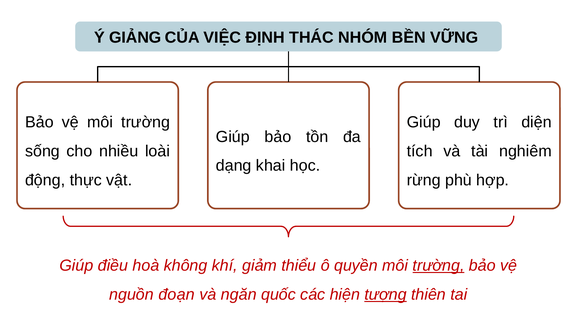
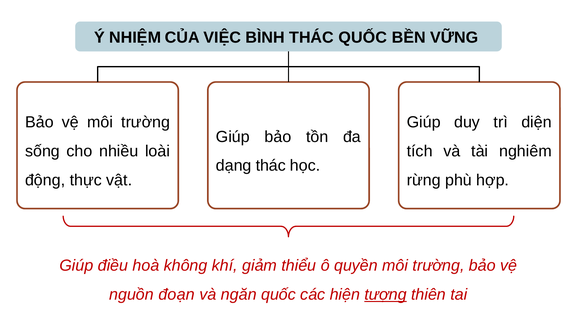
GIẢNG: GIẢNG -> NHIỆM (135, 38)
ĐỊNH: ĐỊNH -> BÌNH (265, 38)
THÁC NHÓM: NHÓM -> QUỐC (363, 38)
dạng khai: khai -> thác (271, 165)
trường underline: present -> none (439, 265)
